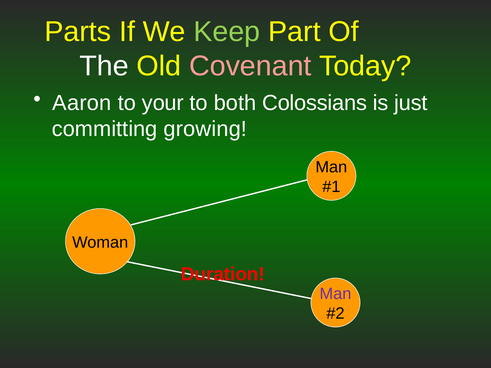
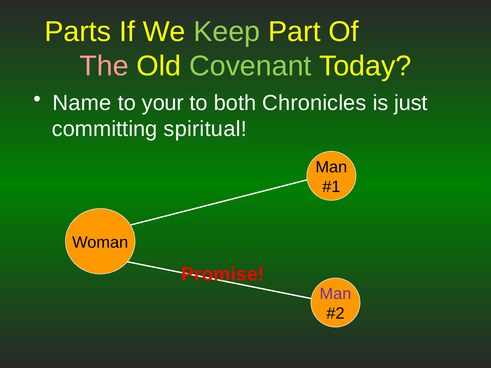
The colour: white -> pink (104, 66)
Covenant colour: pink -> light green (250, 66)
Aaron: Aaron -> Name (82, 103)
Colossians: Colossians -> Chronicles (314, 103)
growing: growing -> spiritual (205, 129)
Duration: Duration -> Promise (223, 274)
